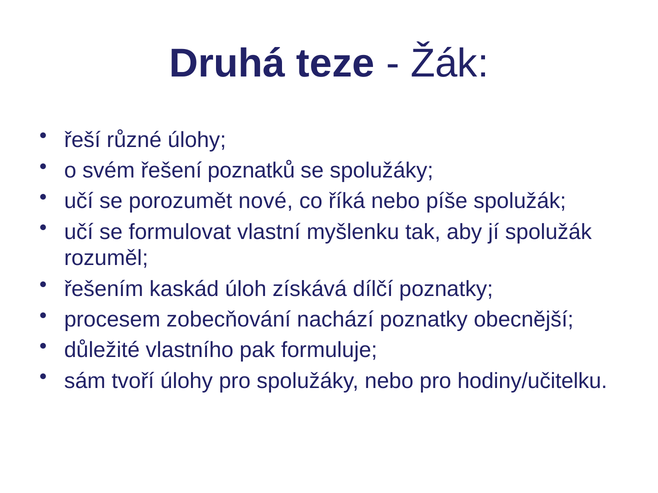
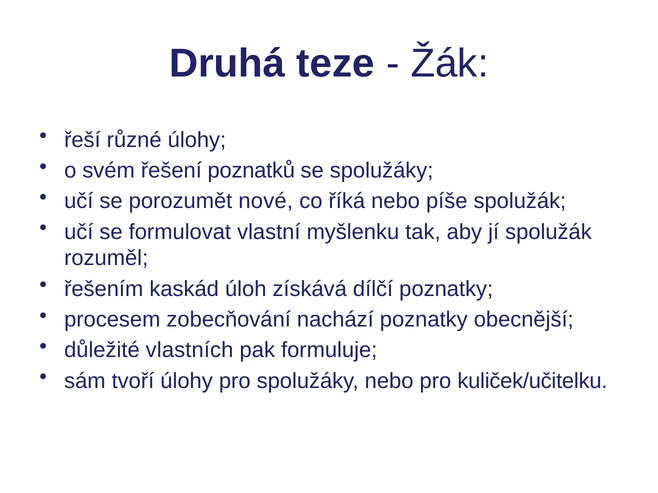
vlastního: vlastního -> vlastních (190, 350)
hodiny/učitelku: hodiny/učitelku -> kuliček/učitelku (532, 381)
